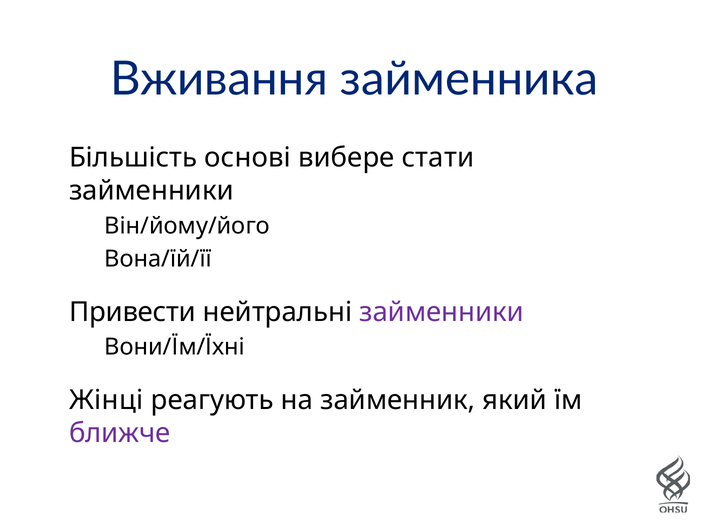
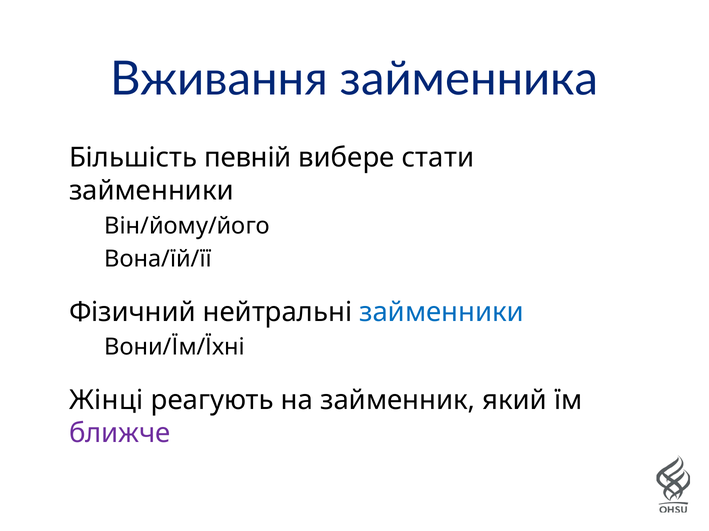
основі: основі -> певній (248, 158)
Привести: Привести -> Фізичний (132, 312)
займенники colour: purple -> blue (442, 312)
